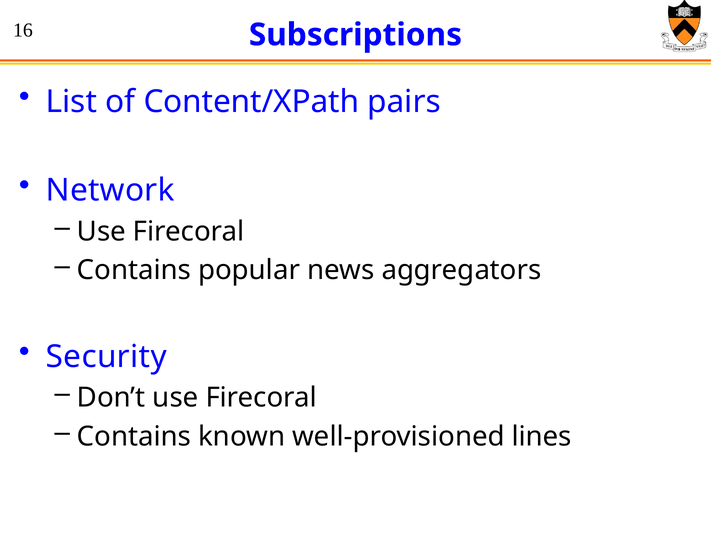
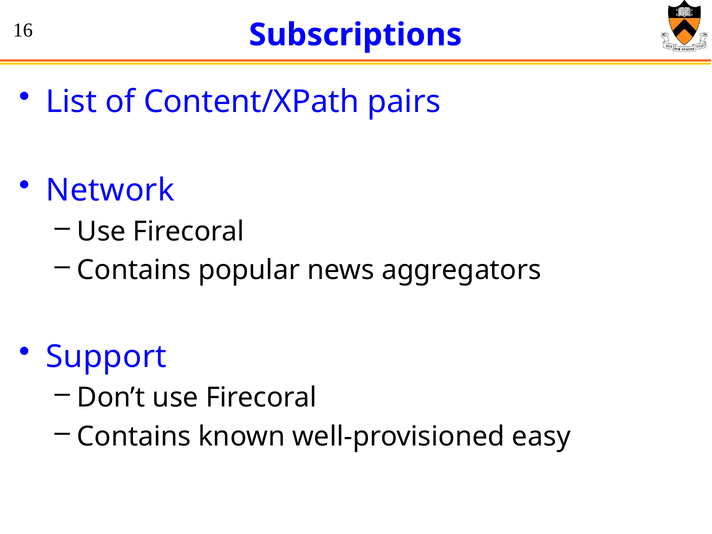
Security: Security -> Support (106, 357)
lines: lines -> easy (541, 436)
